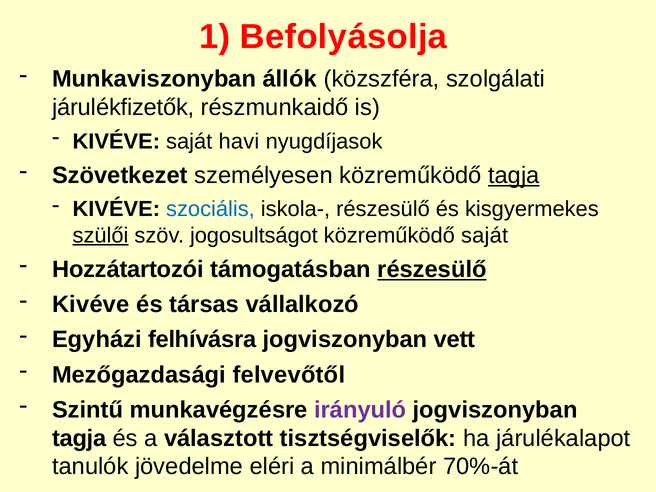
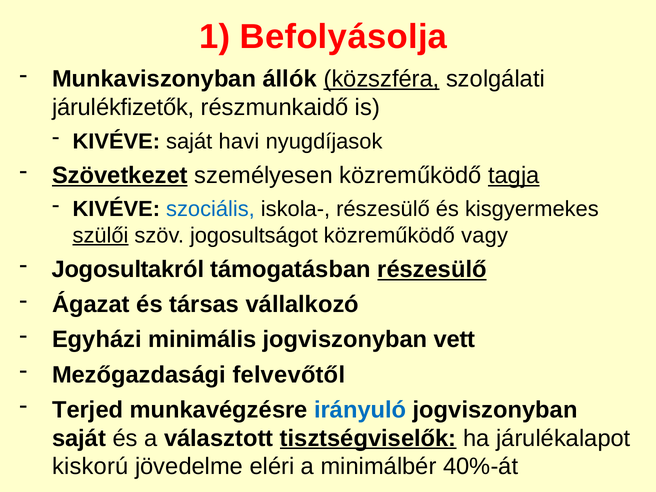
közszféra underline: none -> present (382, 79)
Szövetkezet underline: none -> present (120, 175)
közreműködő saját: saját -> vagy (485, 235)
Hozzátartozói: Hozzátartozói -> Jogosultakról (128, 270)
Kivéve: Kivéve -> Ágazat (91, 305)
felhívásra: felhívásra -> minimális (202, 340)
Szintű: Szintű -> Terjed (88, 410)
irányuló colour: purple -> blue (360, 410)
tagja: tagja -> saját (79, 438)
tisztségviselők underline: none -> present (368, 438)
tanulók: tanulók -> kiskorú (90, 467)
70%-át: 70%-át -> 40%-át (481, 467)
